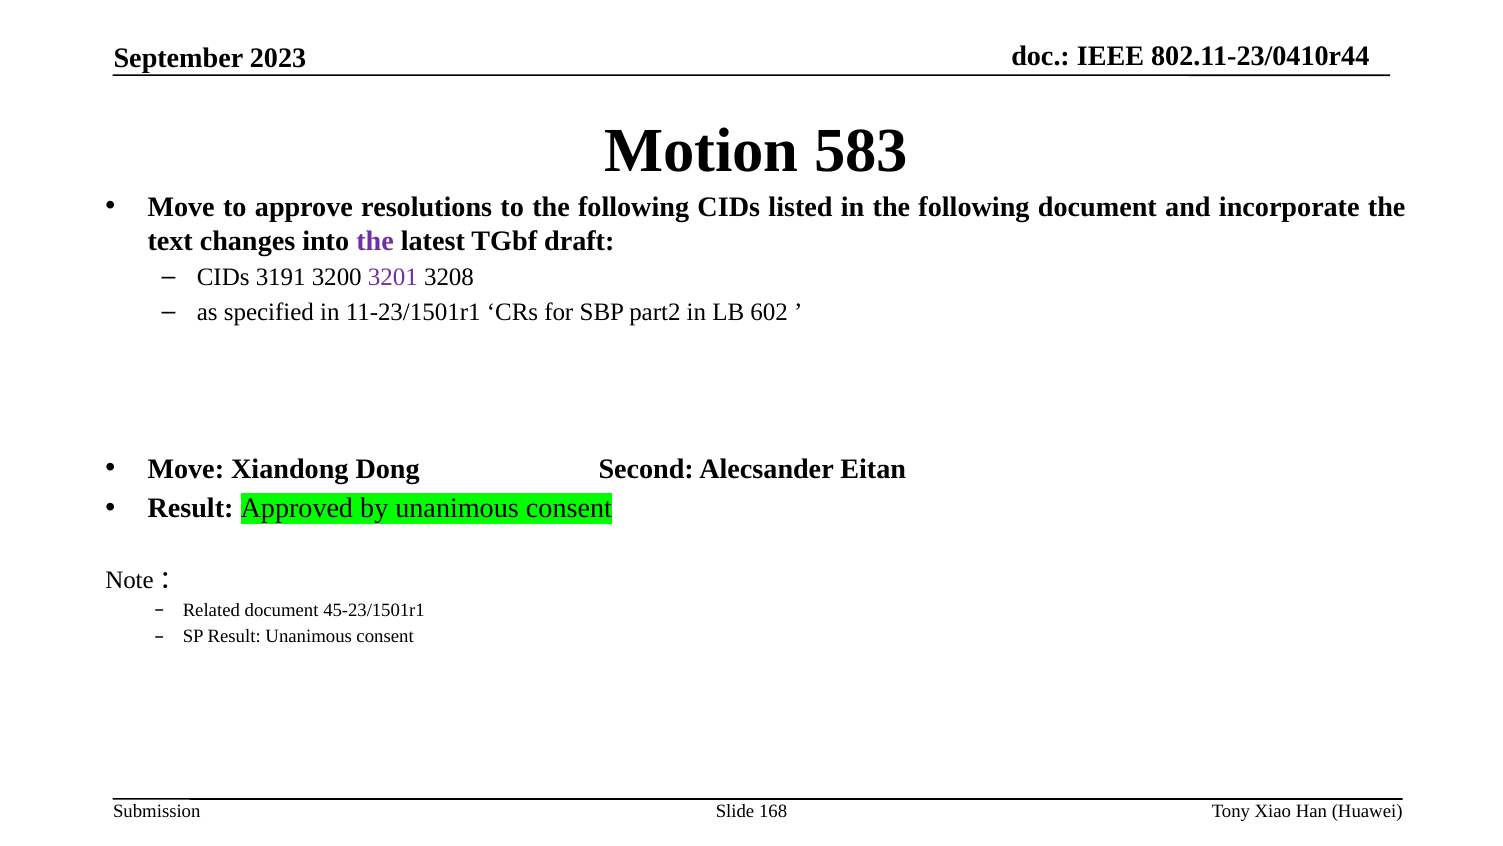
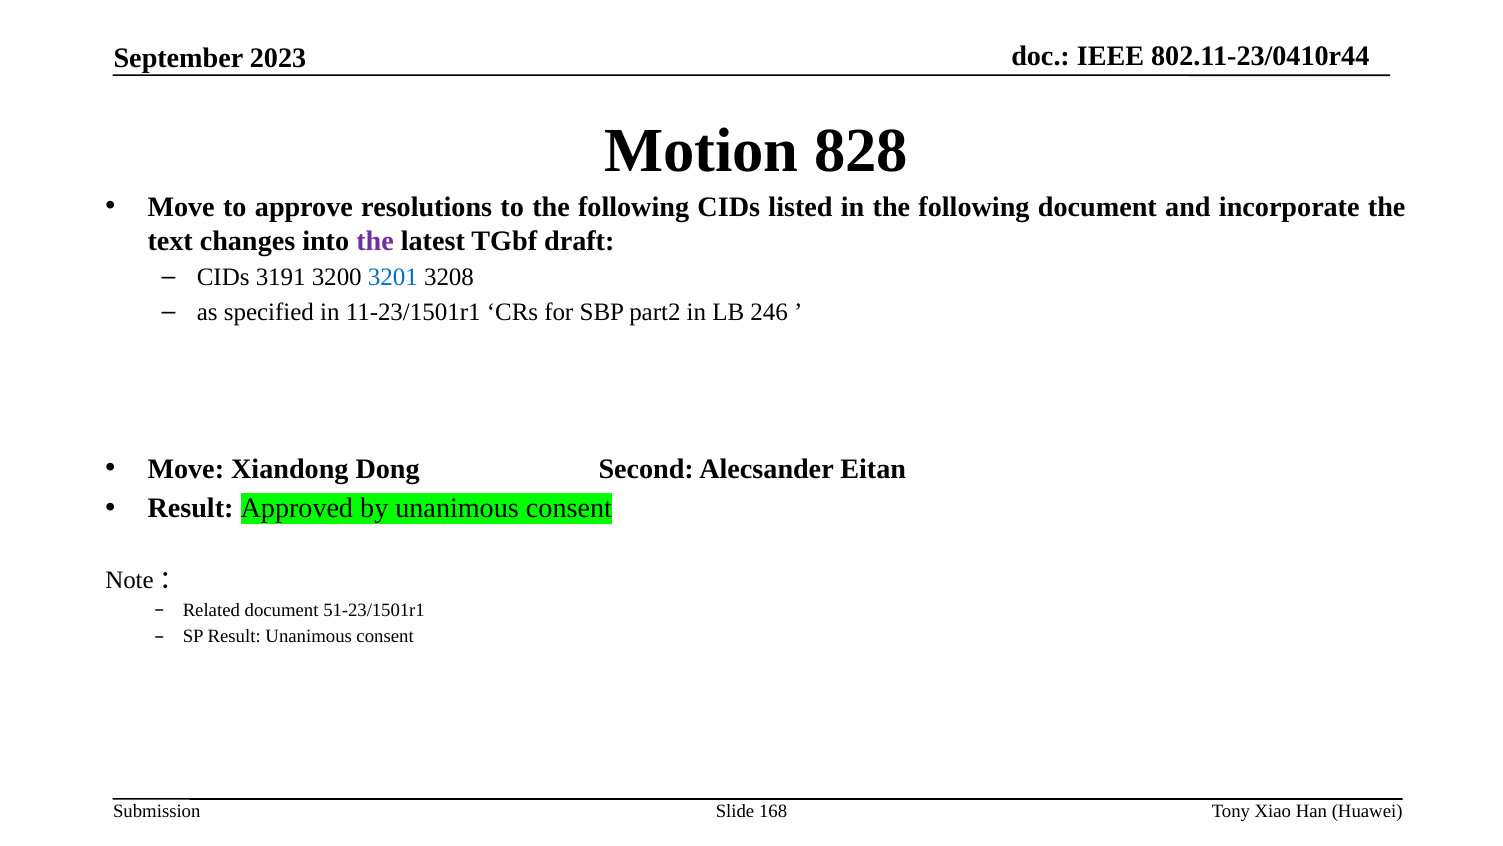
583: 583 -> 828 (861, 151)
3201 colour: purple -> blue (393, 277)
602: 602 -> 246 (769, 312)
45-23/1501r1: 45-23/1501r1 -> 51-23/1501r1 (374, 609)
